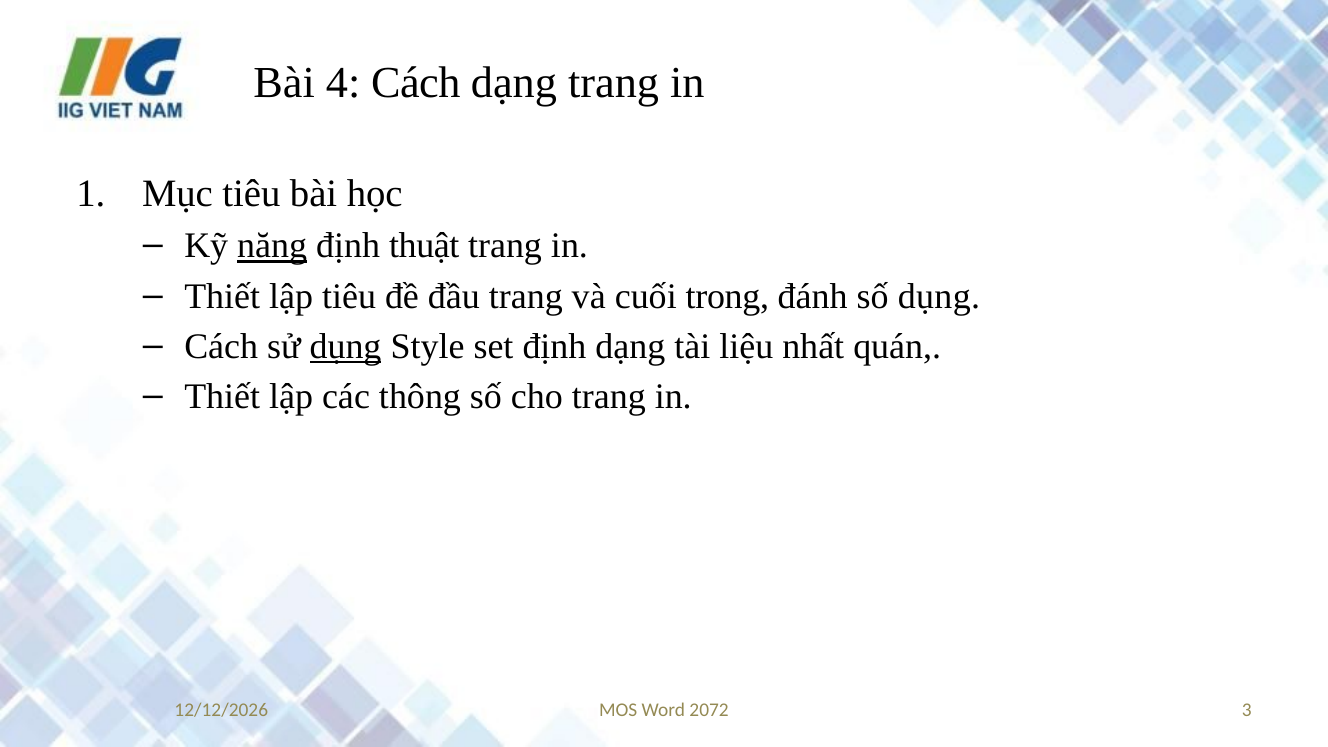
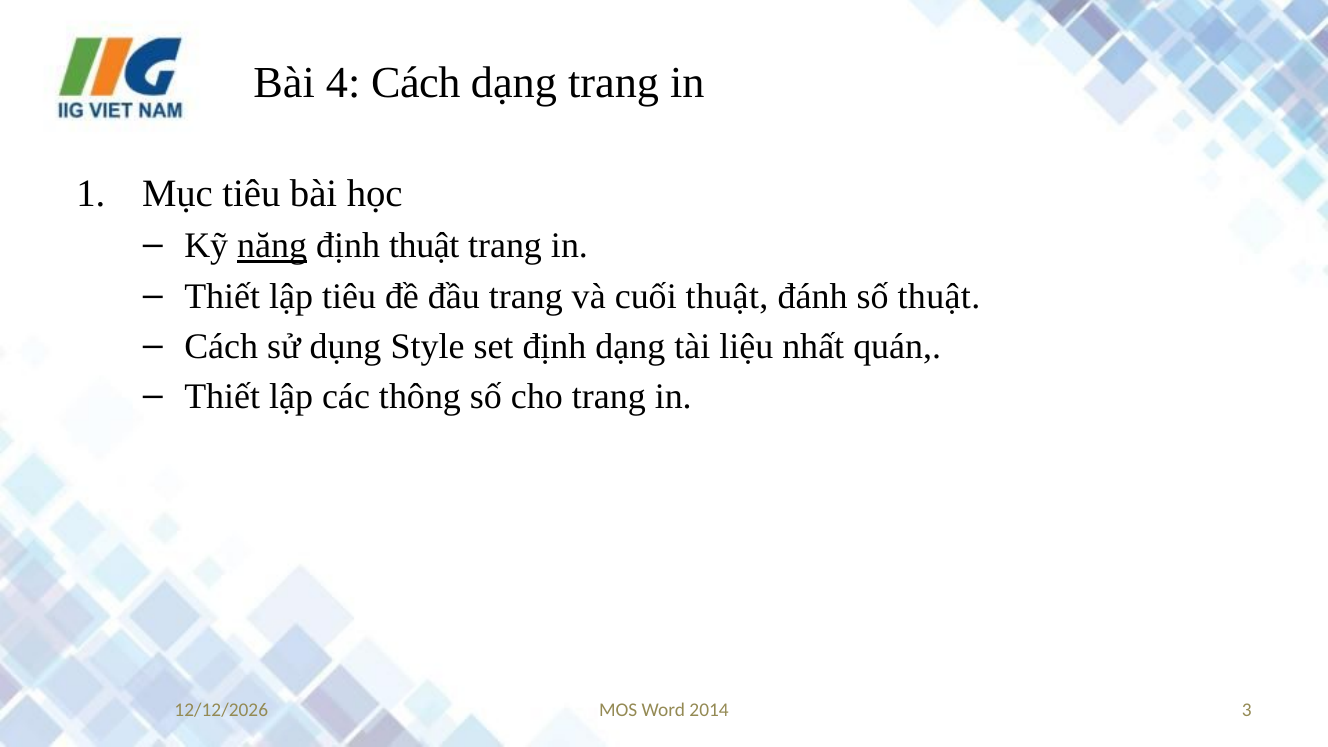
cuối trong: trong -> thuật (727, 296)
số dụng: dụng -> thuật (939, 296)
dụng underline: present -> none (346, 347)
2072: 2072 -> 2014 (709, 710)
